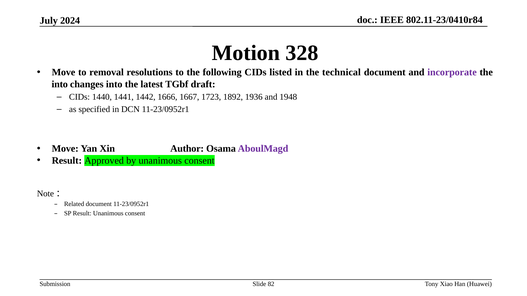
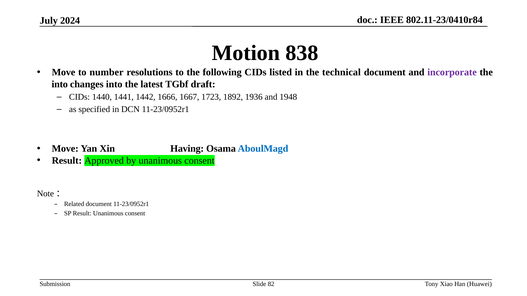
328: 328 -> 838 (302, 53)
removal: removal -> number (107, 73)
Author: Author -> Having (187, 149)
AboulMagd colour: purple -> blue (263, 149)
